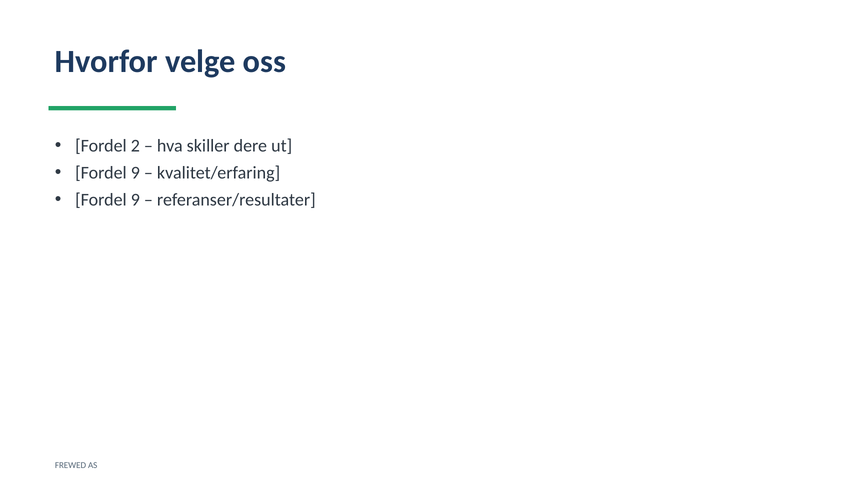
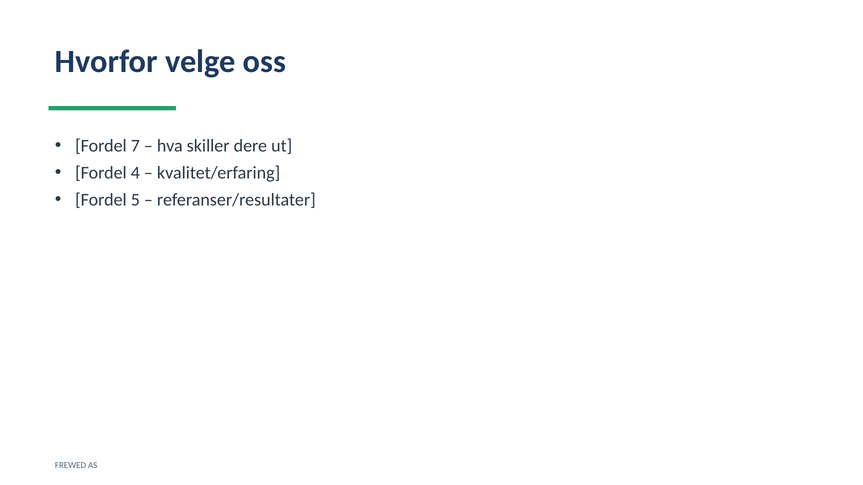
2: 2 -> 7 (135, 146)
9: 9 -> 4 (135, 173)
9: 9 -> 5 (135, 200)
